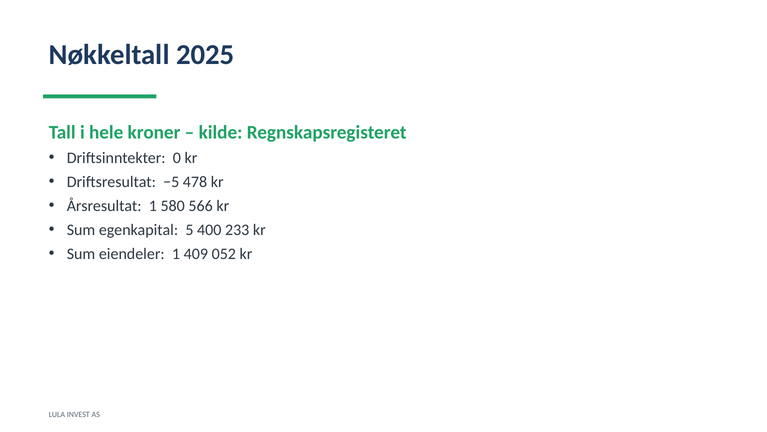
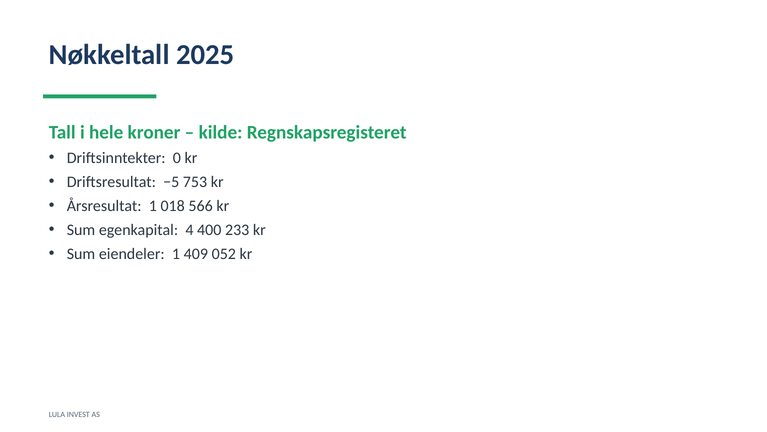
478: 478 -> 753 (195, 182)
580: 580 -> 018 (173, 206)
5: 5 -> 4 (189, 230)
